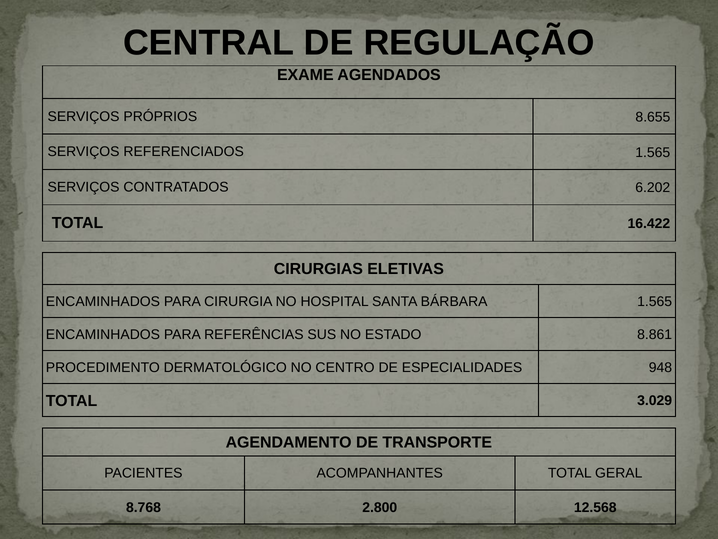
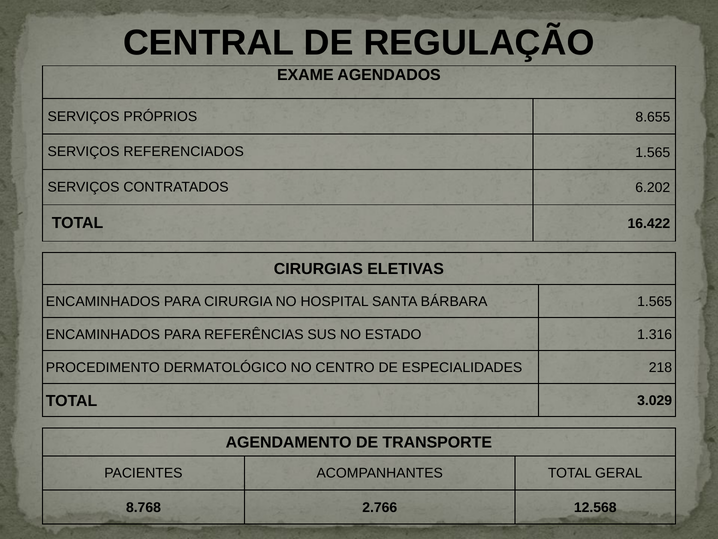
8.861: 8.861 -> 1.316 (655, 334)
948: 948 -> 218 (660, 367)
2.800: 2.800 -> 2.766 (380, 507)
